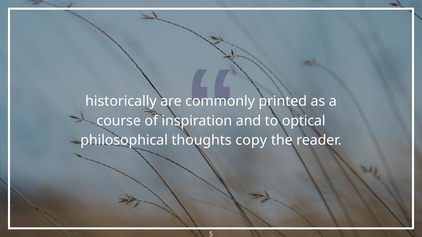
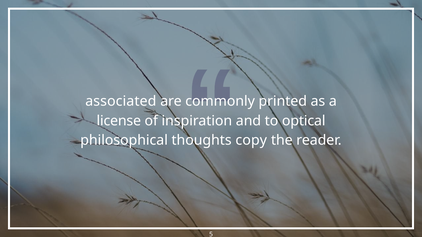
historically: historically -> associated (121, 102)
course: course -> license (119, 121)
